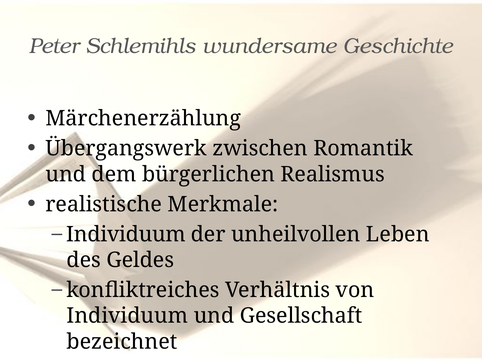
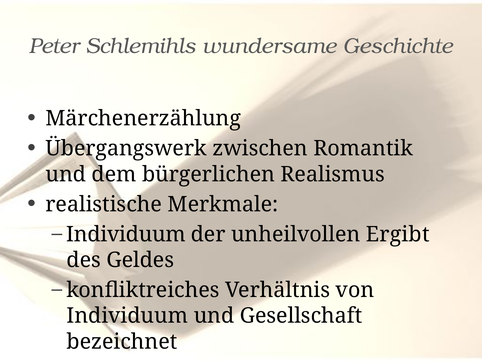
Leben: Leben -> Ergibt (398, 234)
